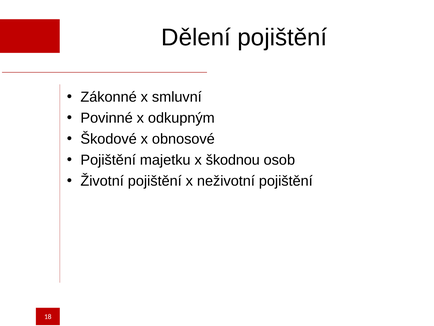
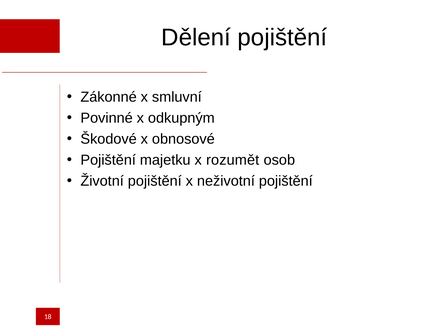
škodnou: škodnou -> rozumět (233, 160)
